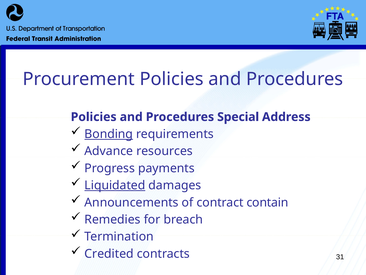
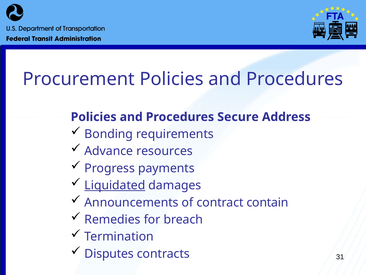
Special: Special -> Secure (238, 117)
Bonding underline: present -> none (109, 134)
Credited: Credited -> Disputes (109, 253)
